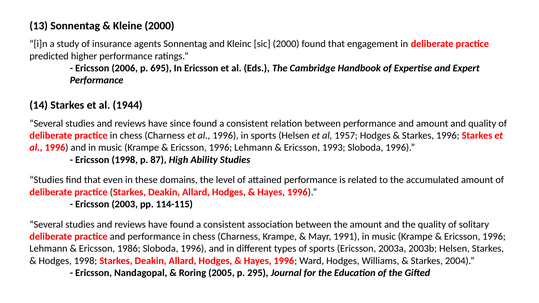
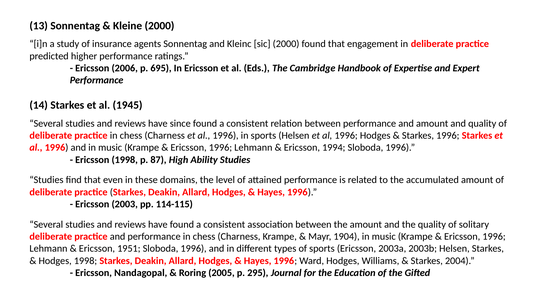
1944: 1944 -> 1945 (128, 105)
Helsen et al 1957: 1957 -> 1996 (346, 136)
1993: 1993 -> 1994 (334, 148)
1991: 1991 -> 1904 (347, 237)
1986: 1986 -> 1951 (129, 249)
